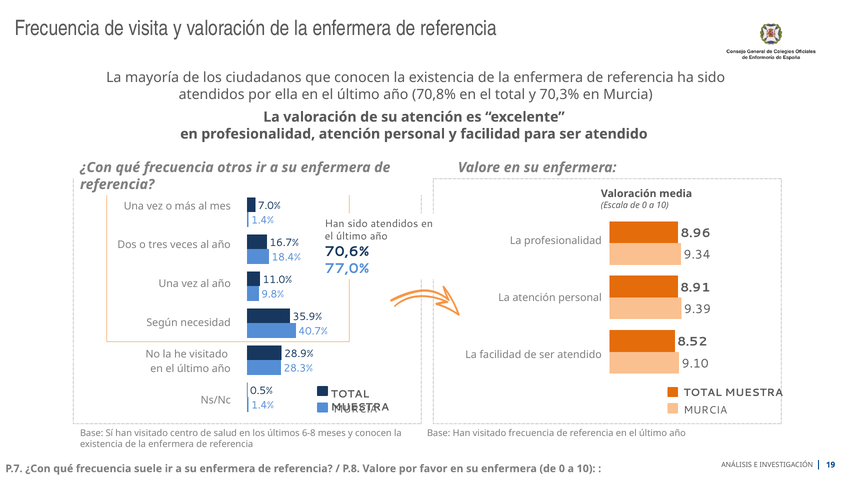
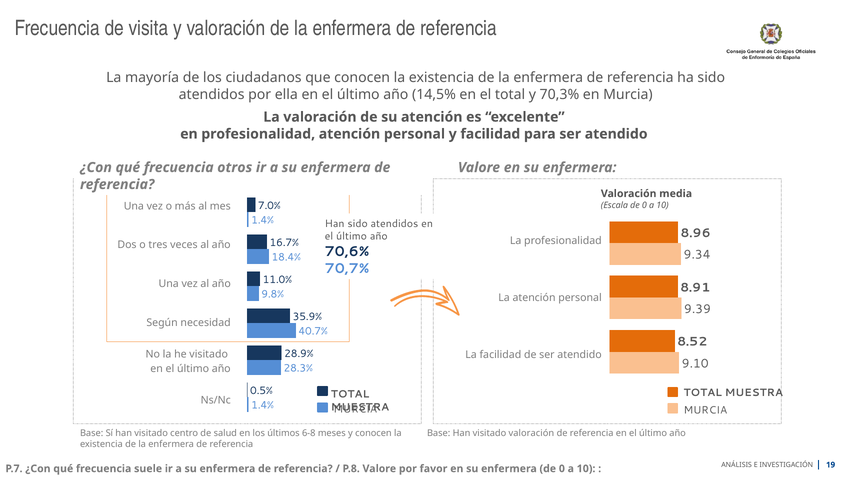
70,8%: 70,8% -> 14,5% (434, 95)
77,0%: 77,0% -> 70,7% (347, 268)
visitado frecuencia: frecuencia -> valoración (531, 433)
